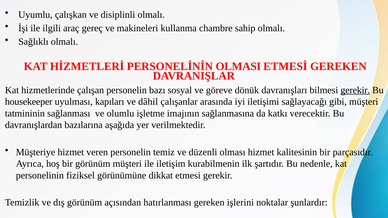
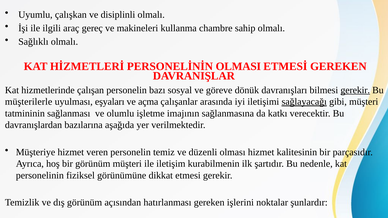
housekeeper: housekeeper -> müşterilerle (29, 102)
kapıları: kapıları -> eşyaları (110, 102)
dâhil: dâhil -> açma (148, 102)
sağlayacağı underline: none -> present (304, 102)
